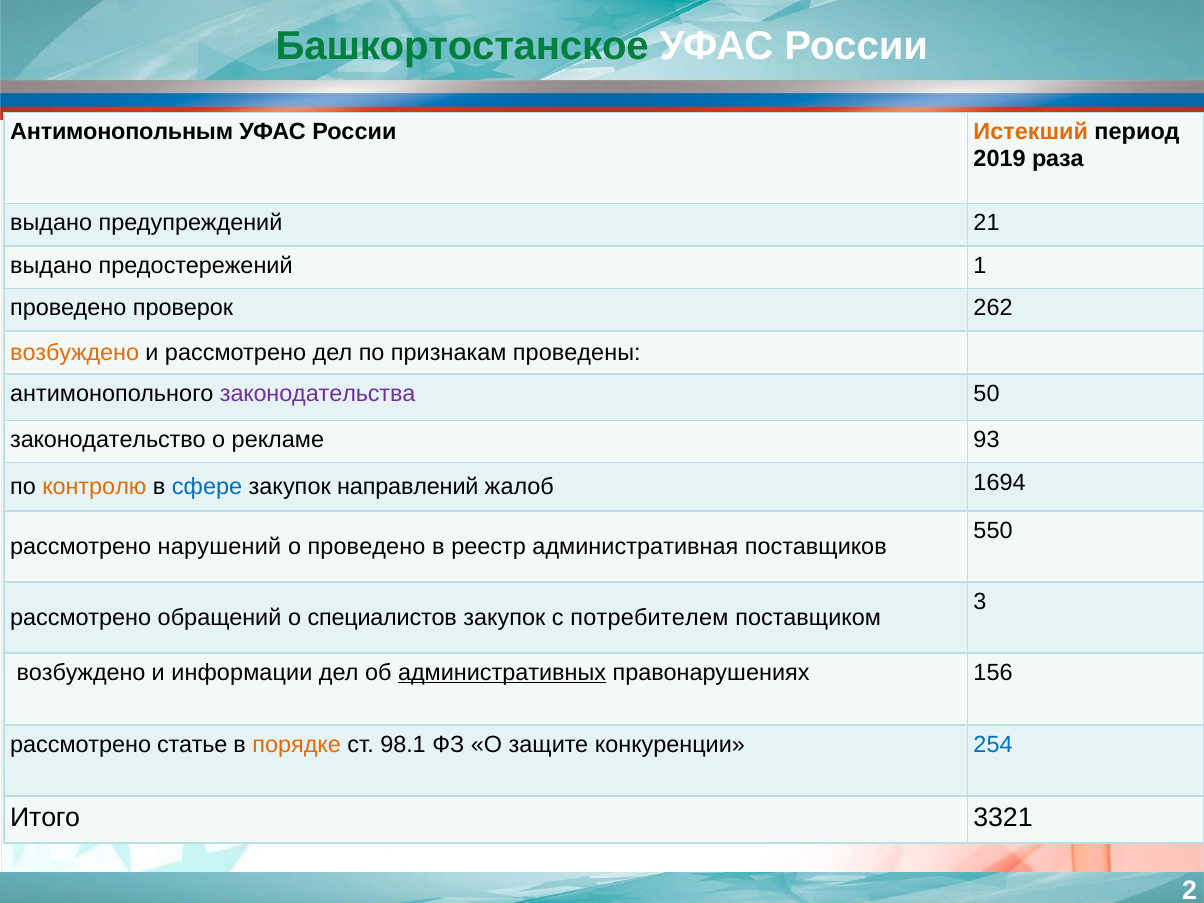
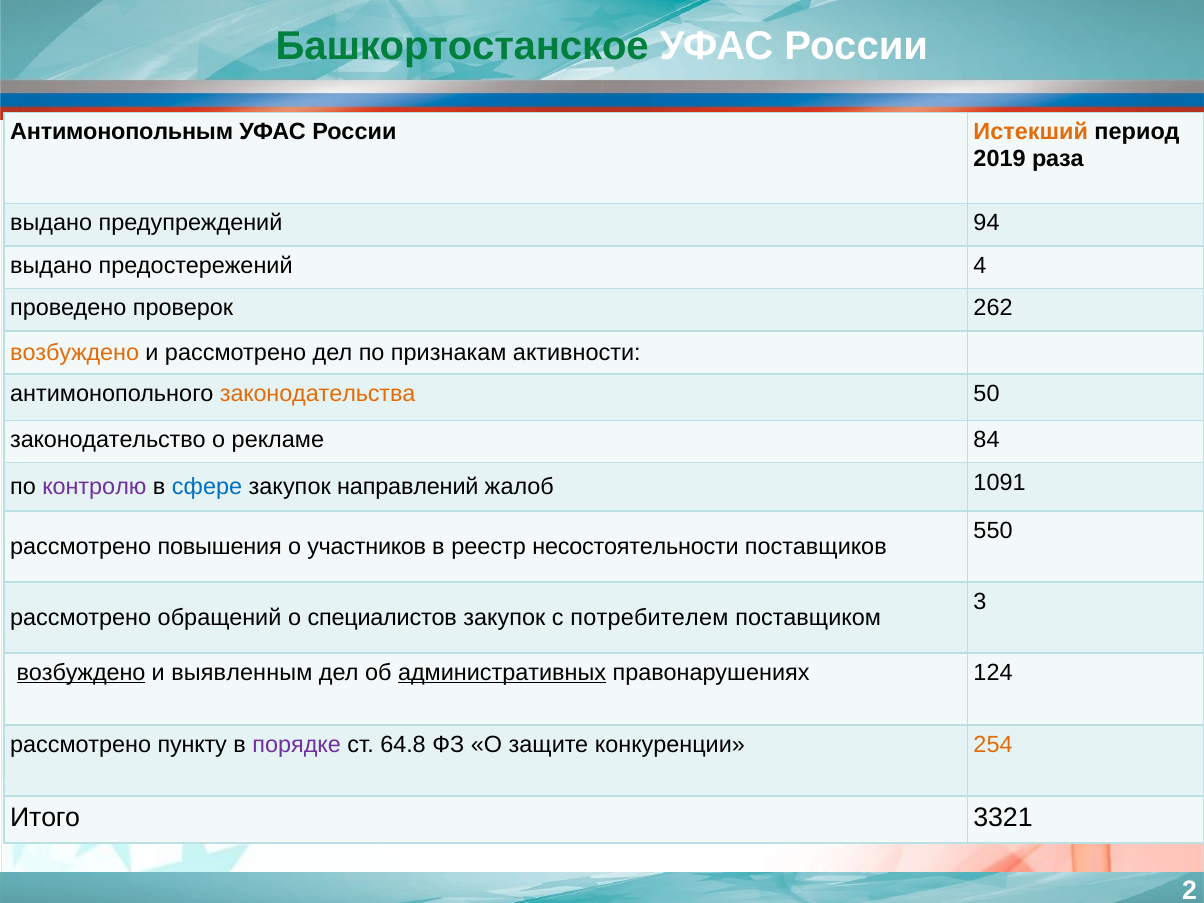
21: 21 -> 94 (987, 223)
1: 1 -> 4 (980, 265)
проведены: проведены -> активности (577, 353)
законодательства colour: purple -> orange (318, 394)
93: 93 -> 84 (987, 440)
контролю colour: orange -> purple (94, 487)
1694: 1694 -> 1091 (1000, 482)
нарушений: нарушений -> повышения (220, 547)
о проведено: проведено -> участников (367, 547)
административная: административная -> несостоятельности (636, 547)
возбуждено underline: none -> present (81, 673)
информации: информации -> выявленным (242, 673)
156: 156 -> 124 (993, 673)
статье: статье -> пункту (192, 745)
порядке colour: orange -> purple (297, 745)
98.1: 98.1 -> 64.8 (403, 745)
254 colour: blue -> orange (993, 745)
